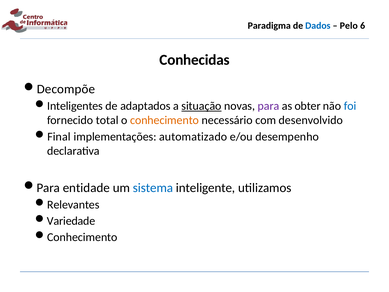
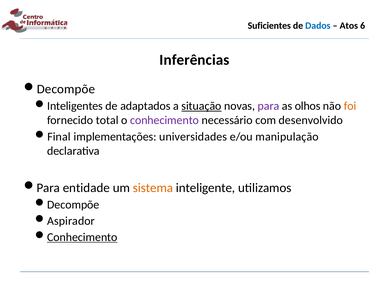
Paradigma: Paradigma -> Suficientes (269, 26)
Pelo: Pelo -> Atos (349, 26)
Conhecidas: Conhecidas -> Inferências (194, 60)
obter: obter -> olhos (308, 106)
foi colour: blue -> orange (350, 106)
conhecimento colour: orange -> purple (165, 120)
automatizado: automatizado -> universidades (193, 136)
desempenho: desempenho -> manipulação (287, 136)
sistema colour: blue -> orange (153, 188)
Relevantes: Relevantes -> Decompõe (73, 204)
Variedade: Variedade -> Aspirador (71, 221)
Conhecimento underline: none -> present (82, 237)
